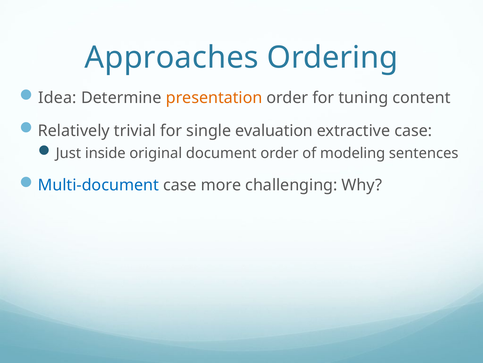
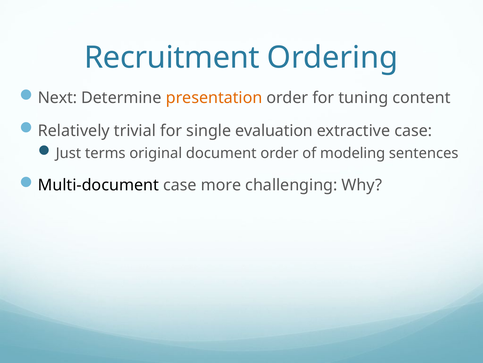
Approaches: Approaches -> Recruitment (172, 58)
Idea: Idea -> Next (57, 98)
inside: inside -> terms (105, 153)
Multi-document colour: blue -> black (98, 185)
